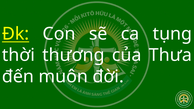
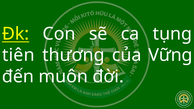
thời: thời -> tiên (18, 55)
Thưa: Thưa -> Vững (170, 55)
